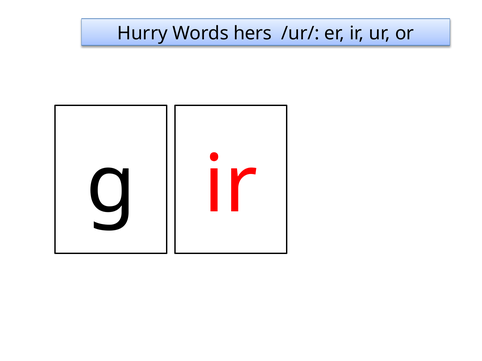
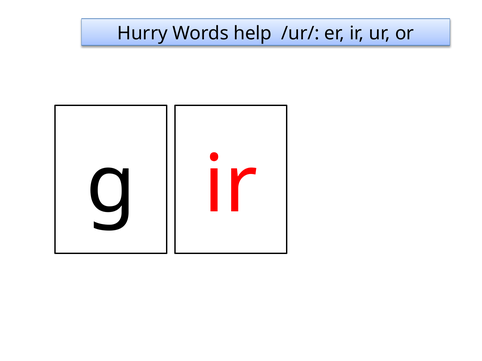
hers: hers -> help (253, 33)
